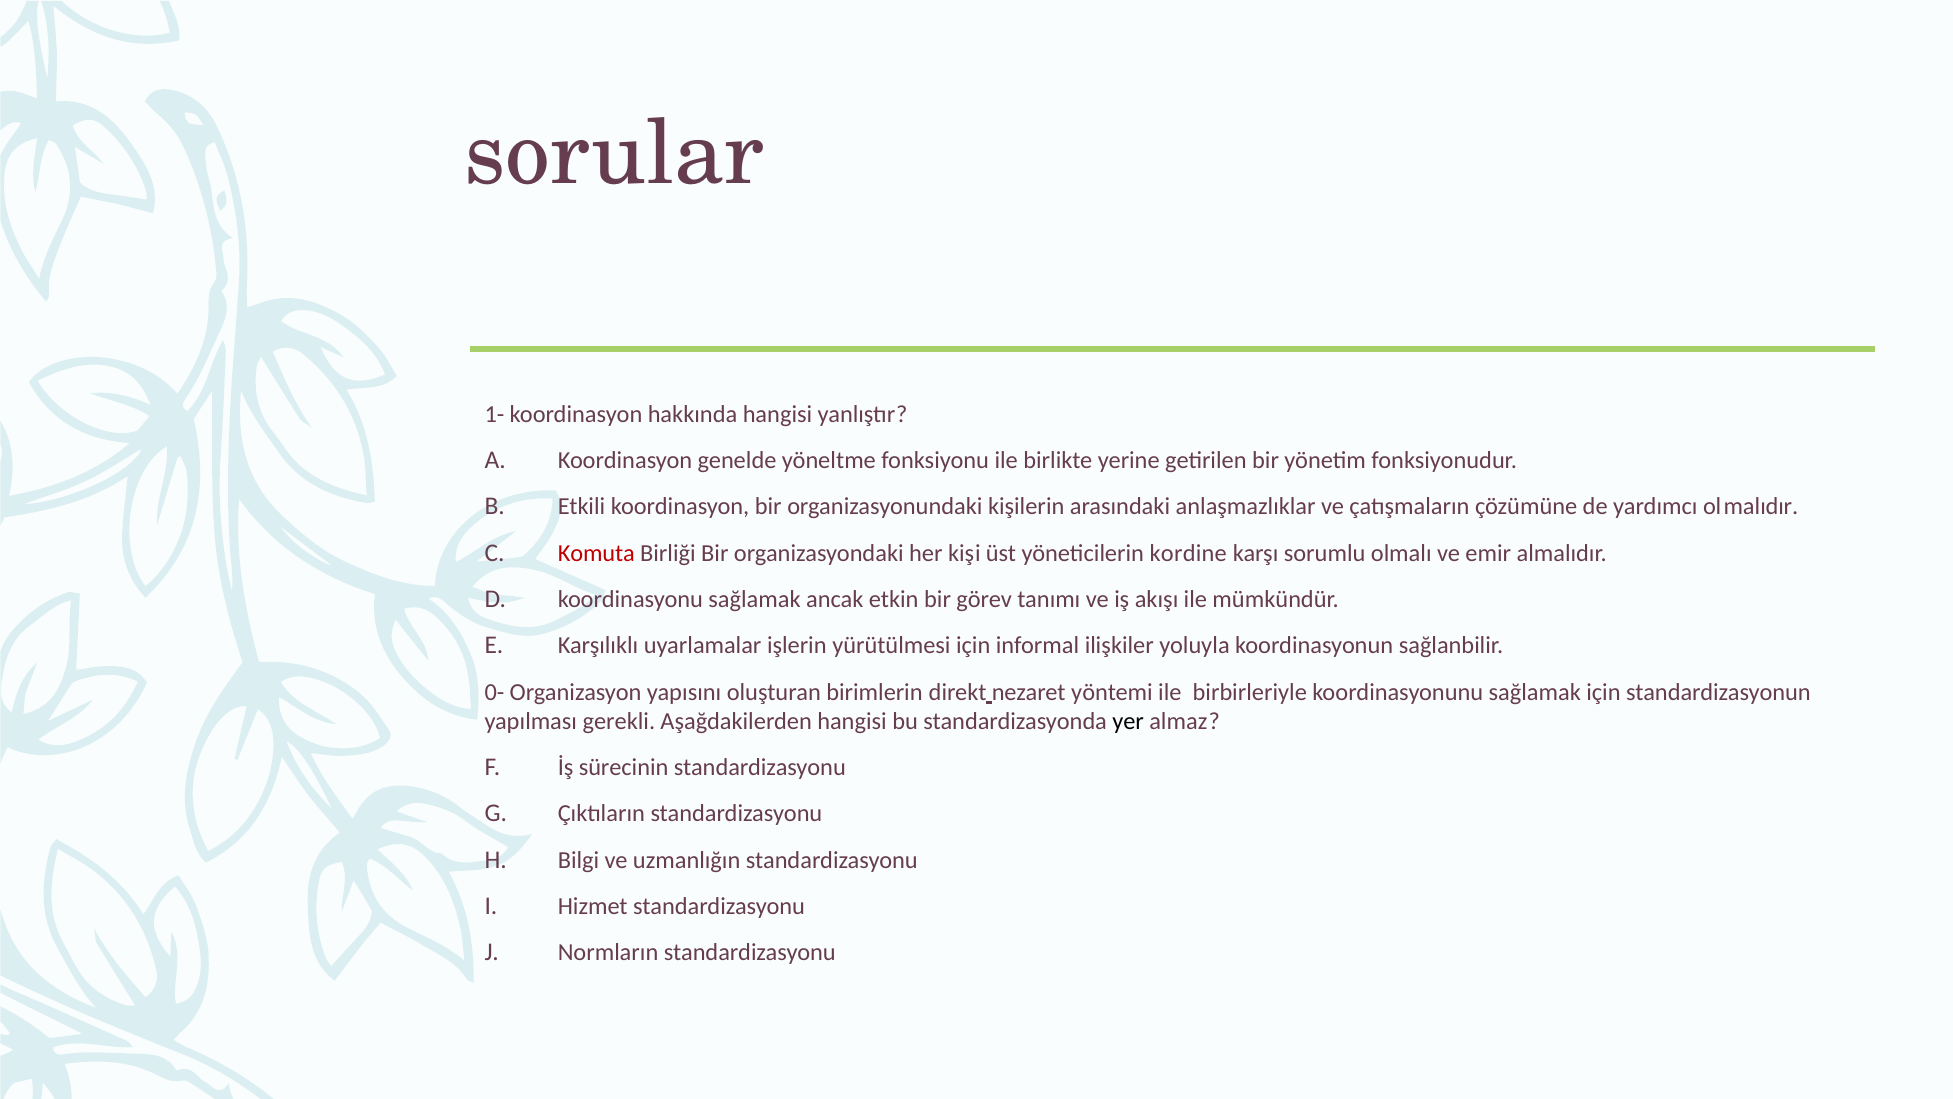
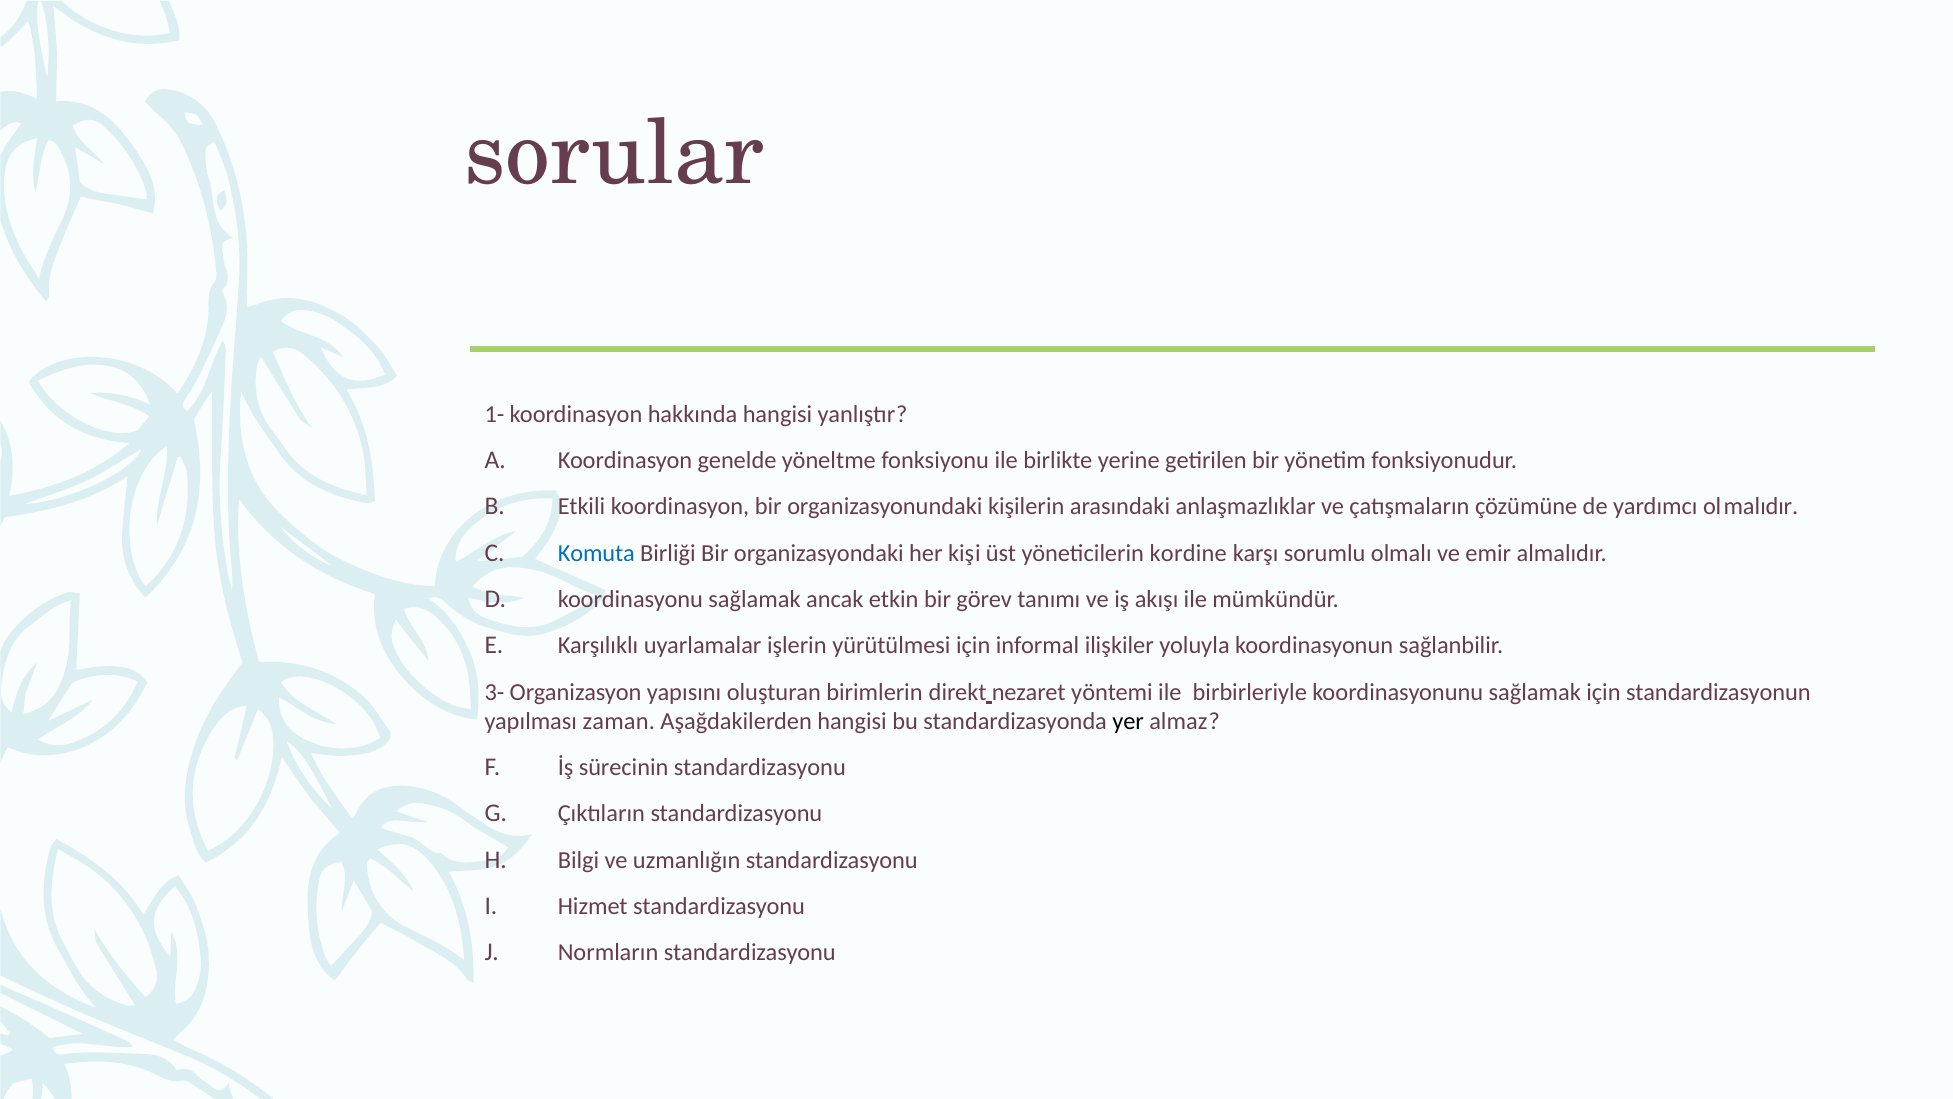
Komuta colour: red -> blue (596, 553)
0-: 0- -> 3- (494, 692)
gerekli: gerekli -> zaman (619, 721)
